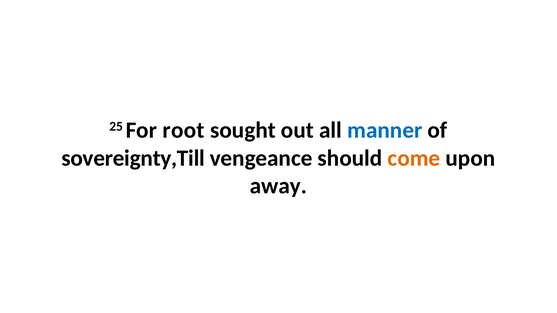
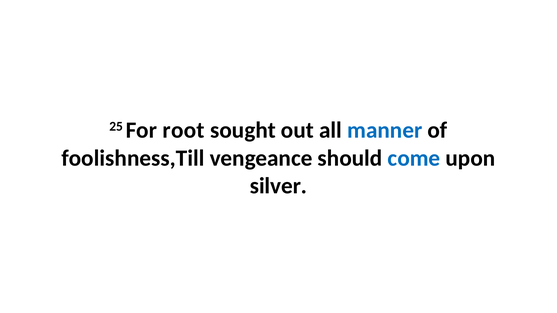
sovereignty,Till: sovereignty,Till -> foolishness,Till (133, 158)
come colour: orange -> blue (414, 158)
away: away -> silver (279, 186)
